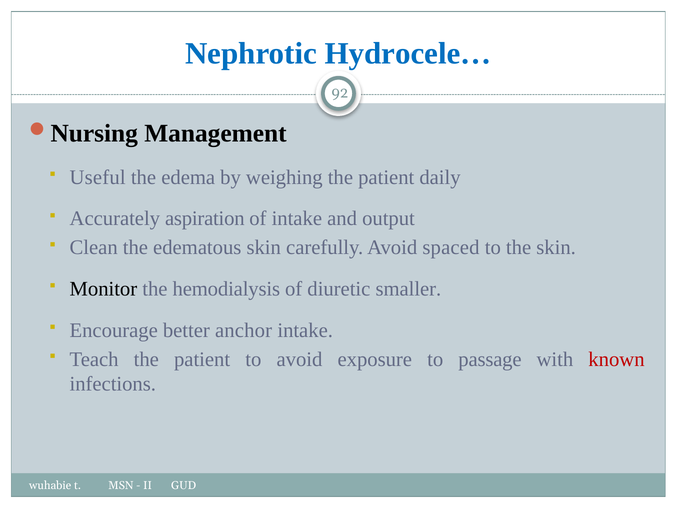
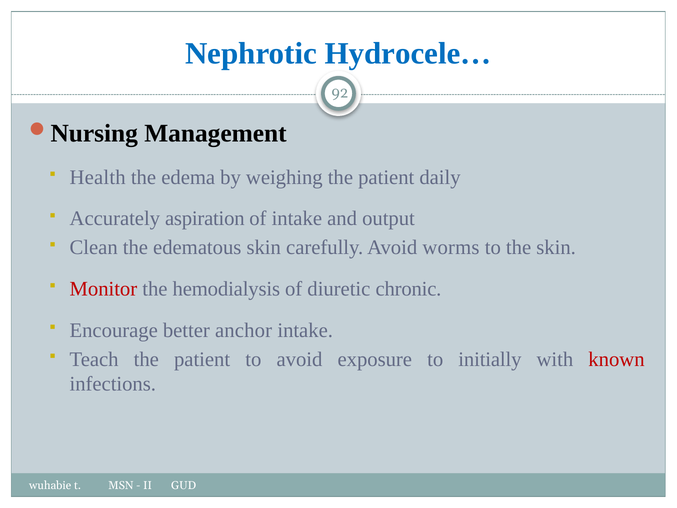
Useful: Useful -> Health (98, 177)
spaced: spaced -> worms (451, 247)
Monitor colour: black -> red (103, 289)
smaller: smaller -> chronic (408, 289)
passage: passage -> initially (490, 359)
